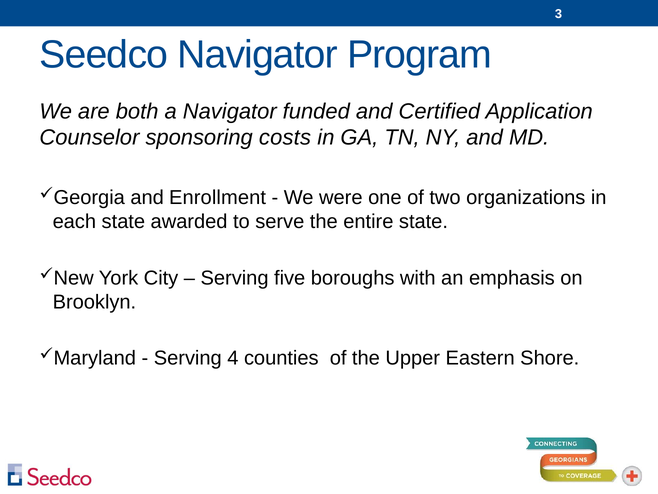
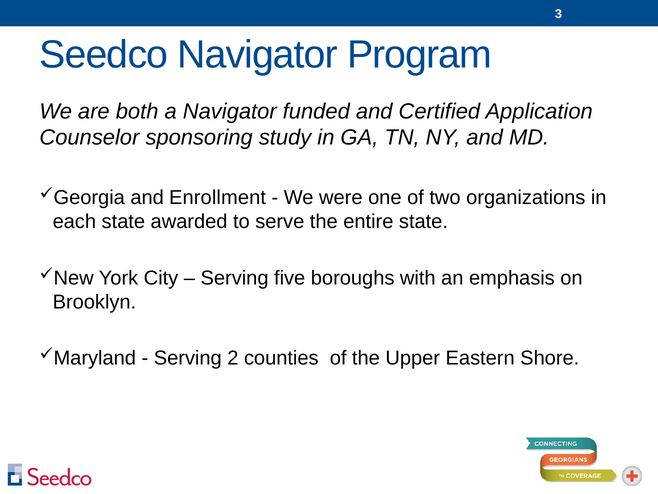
costs: costs -> study (285, 138)
4: 4 -> 2 (233, 358)
